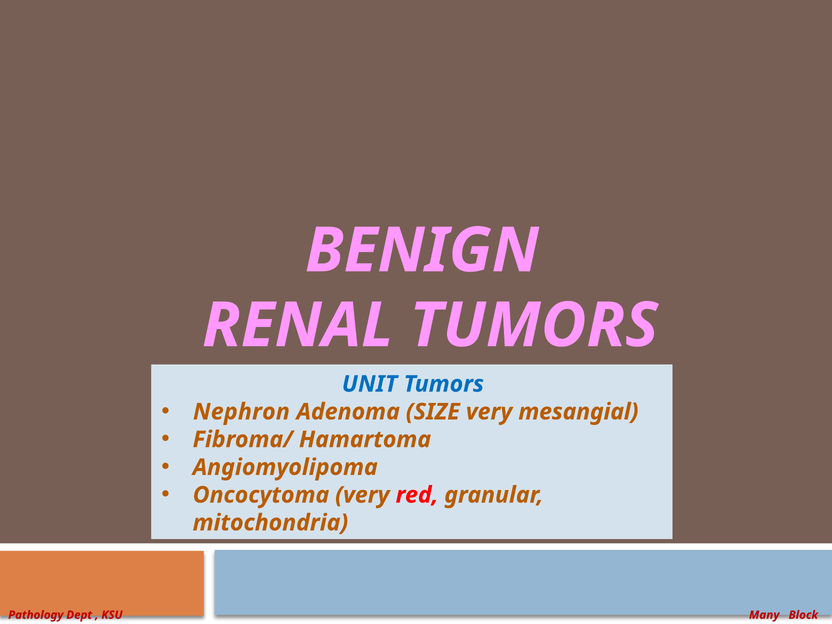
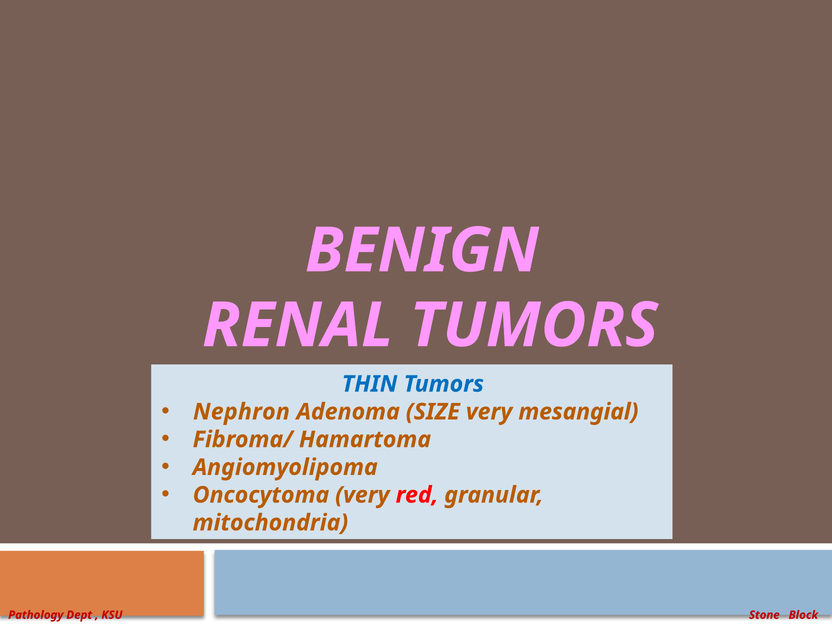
UNIT: UNIT -> THIN (370, 384)
Many: Many -> Stone (764, 615)
